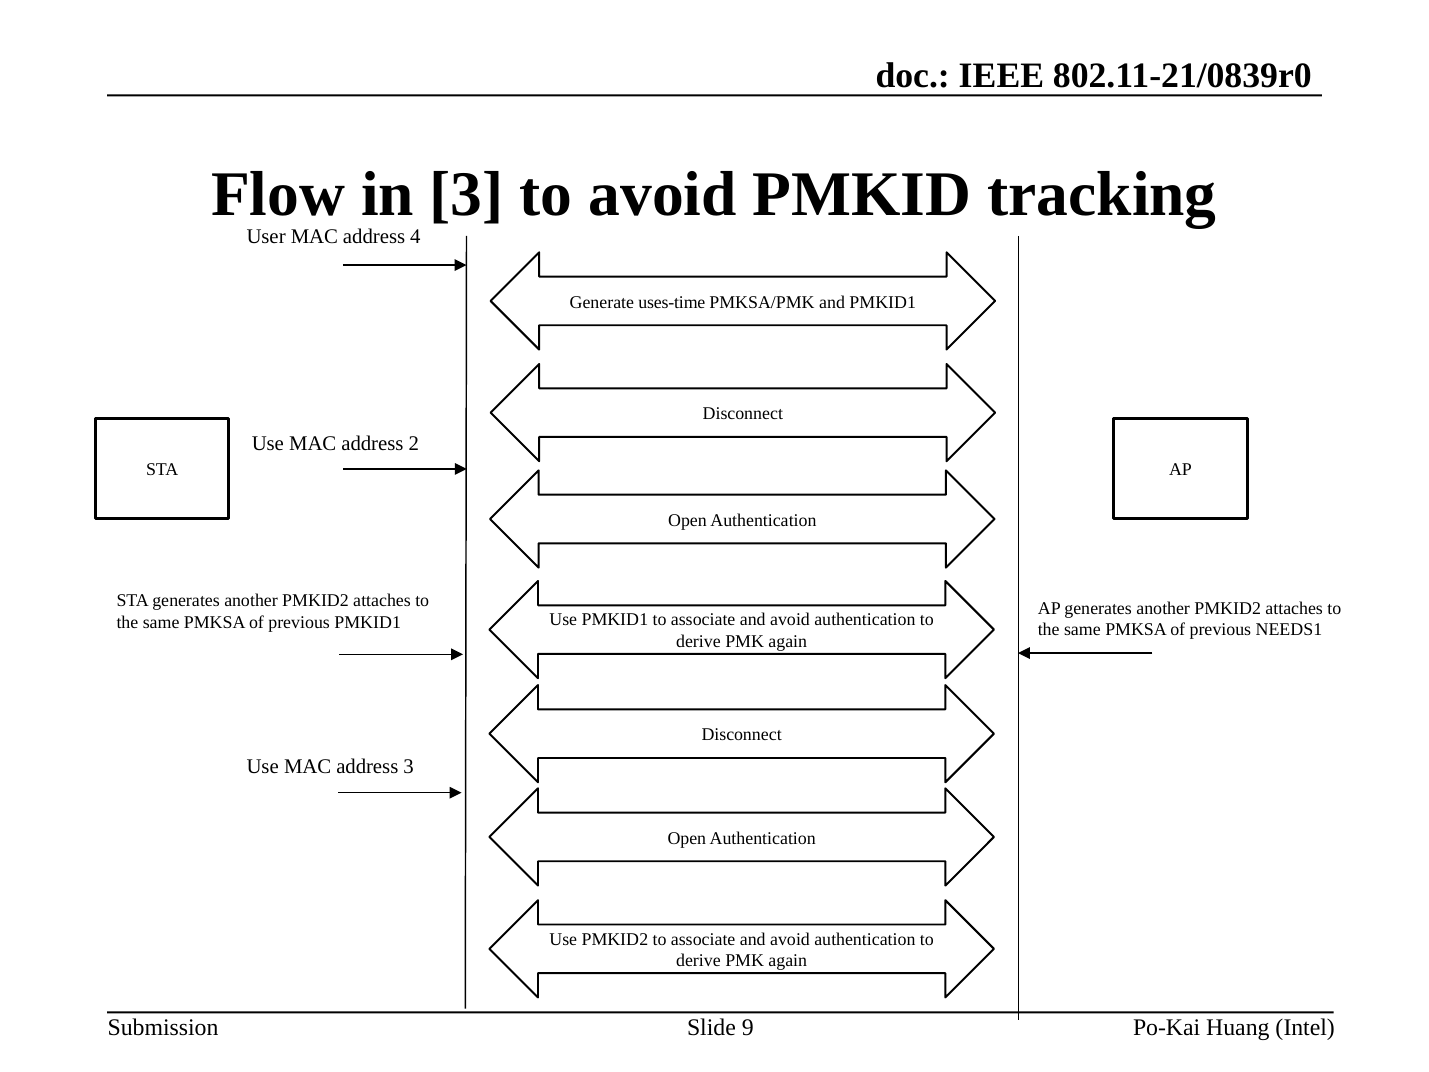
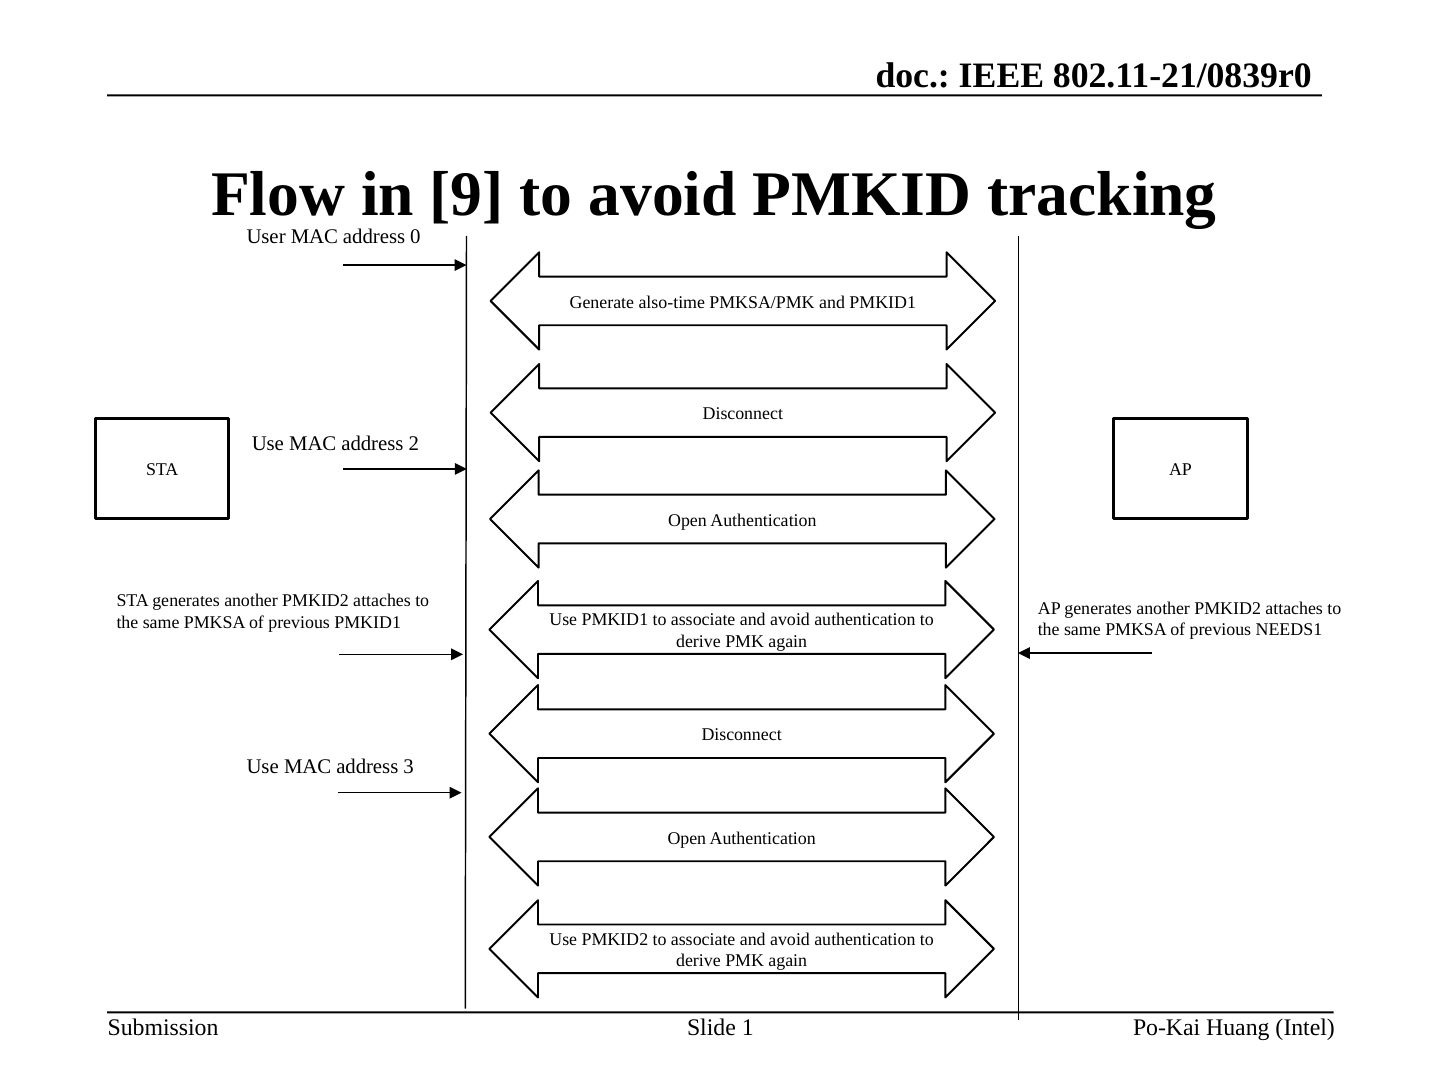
in 3: 3 -> 9 (467, 195)
4: 4 -> 0 (415, 237)
uses-time: uses-time -> also-time (672, 302)
9: 9 -> 1 (748, 1028)
